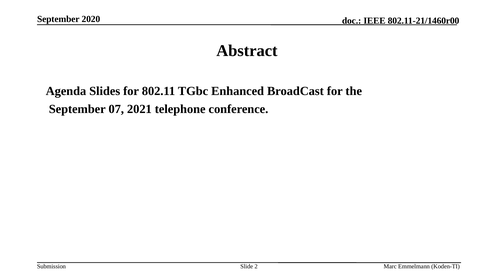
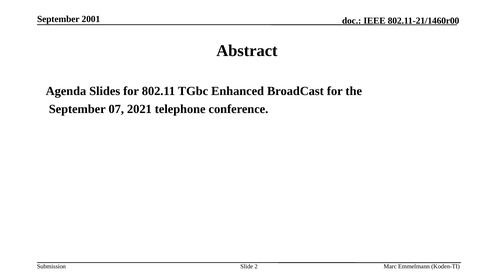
2020: 2020 -> 2001 (91, 19)
